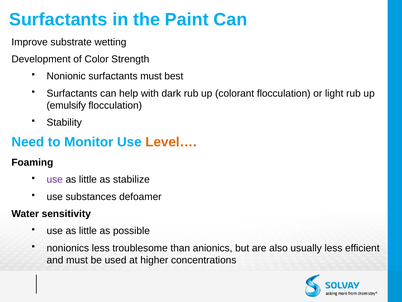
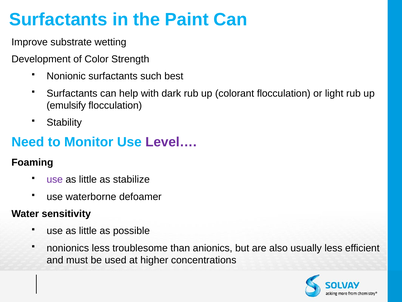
surfactants must: must -> such (151, 76)
Level… colour: orange -> purple (171, 142)
substances: substances -> waterborne (91, 196)
